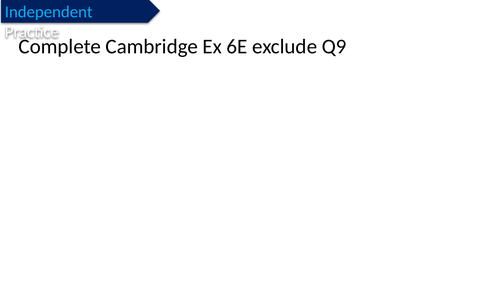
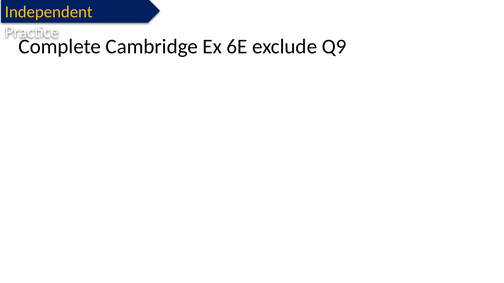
Independent colour: light blue -> yellow (49, 12)
